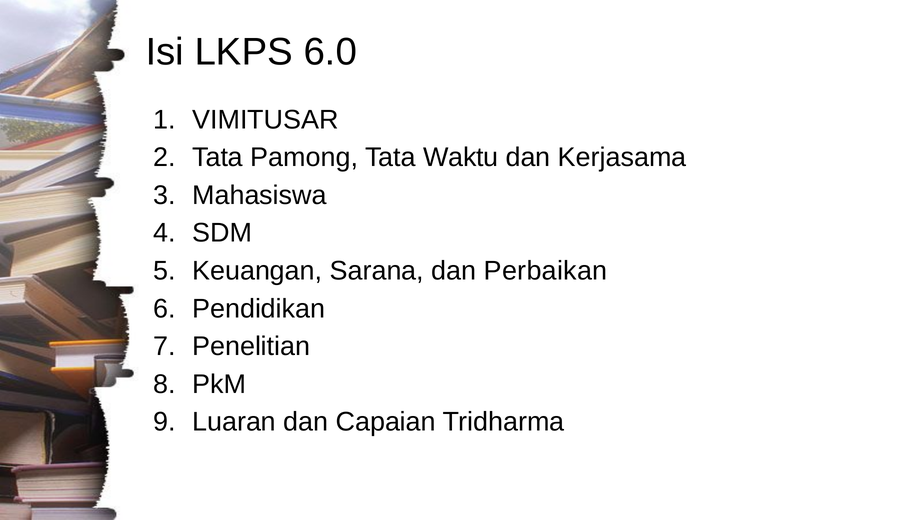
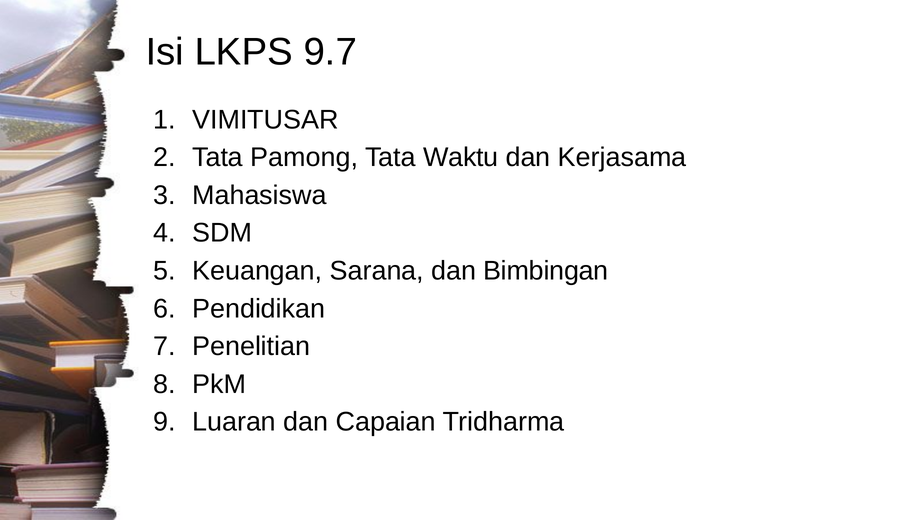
6.0: 6.0 -> 9.7 (330, 52)
Perbaikan: Perbaikan -> Bimbingan (546, 271)
